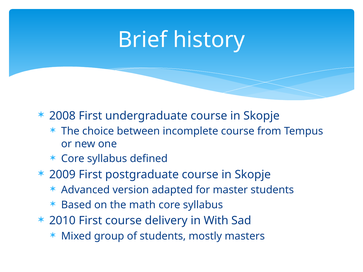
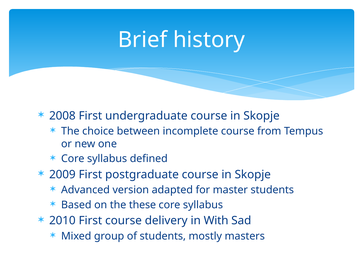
math: math -> these (142, 205)
